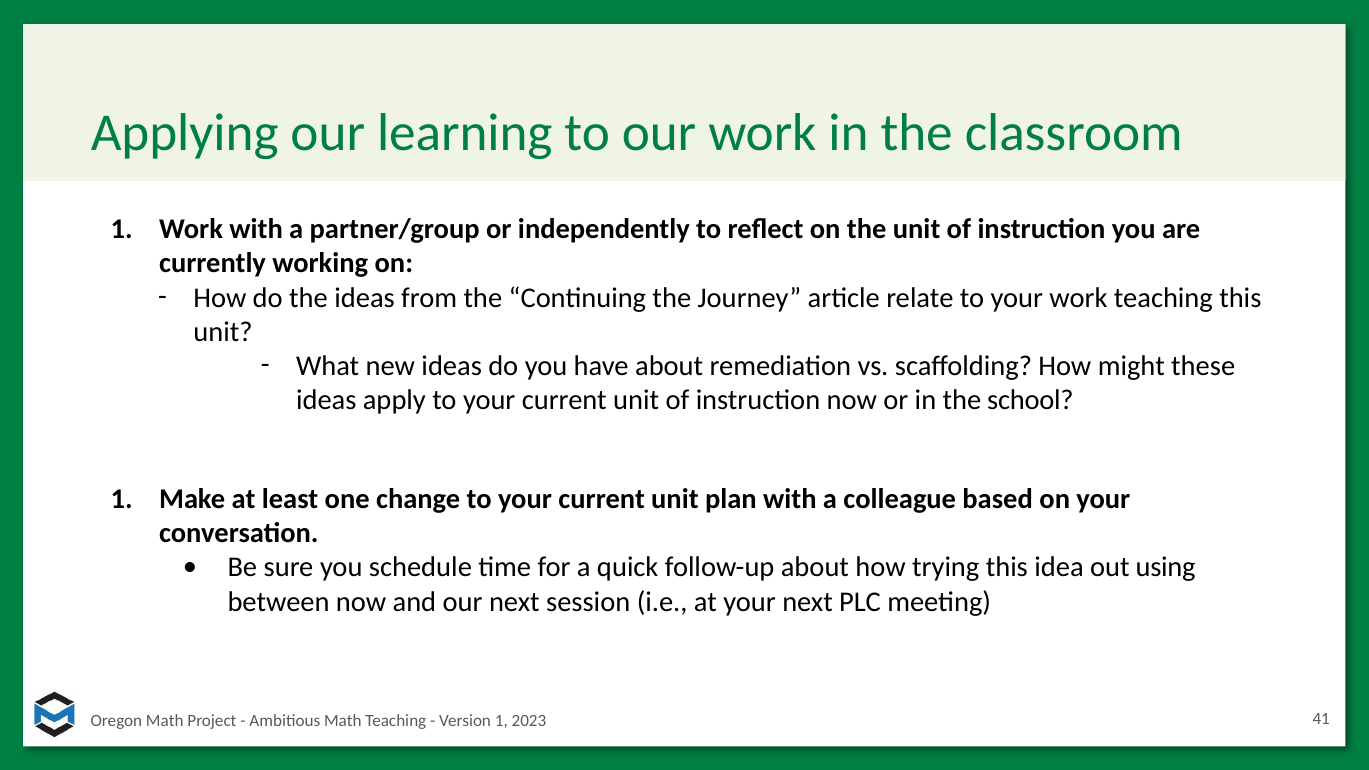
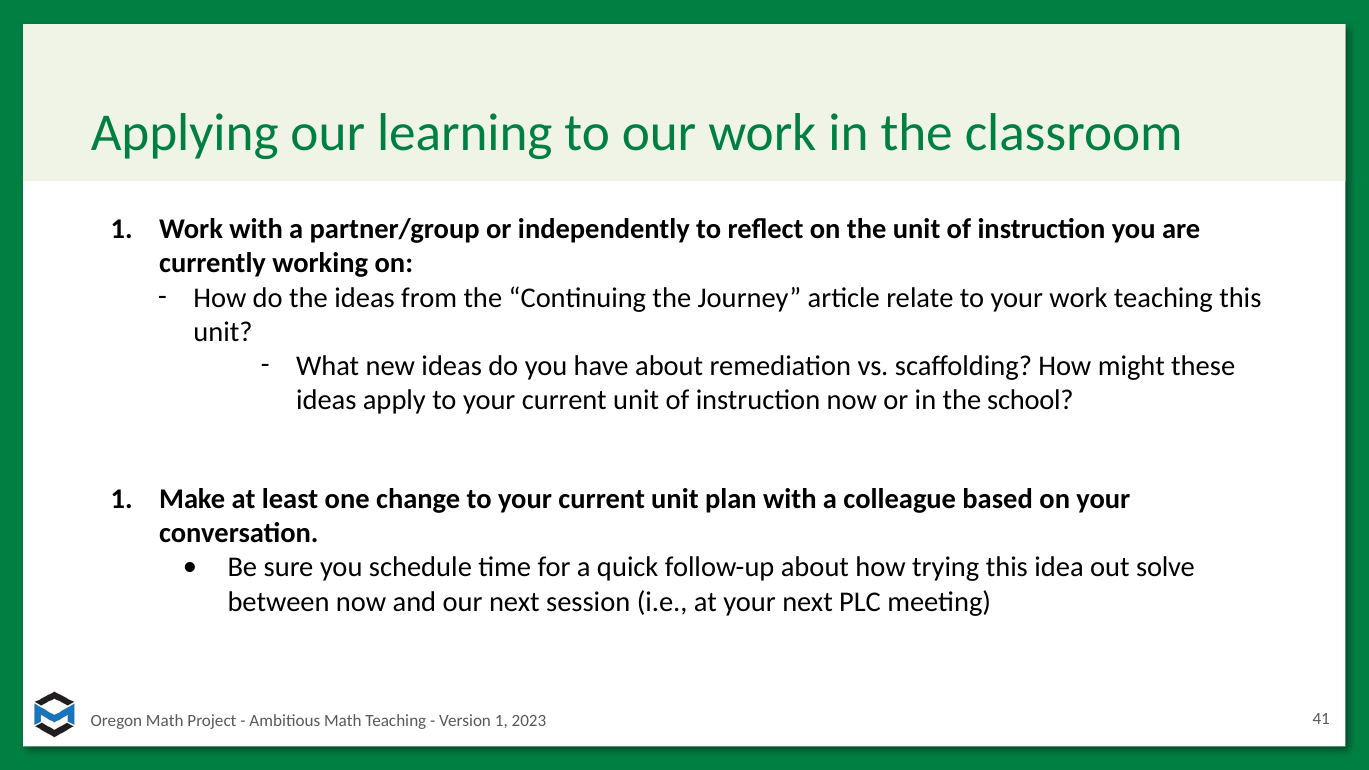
using: using -> solve (1165, 568)
